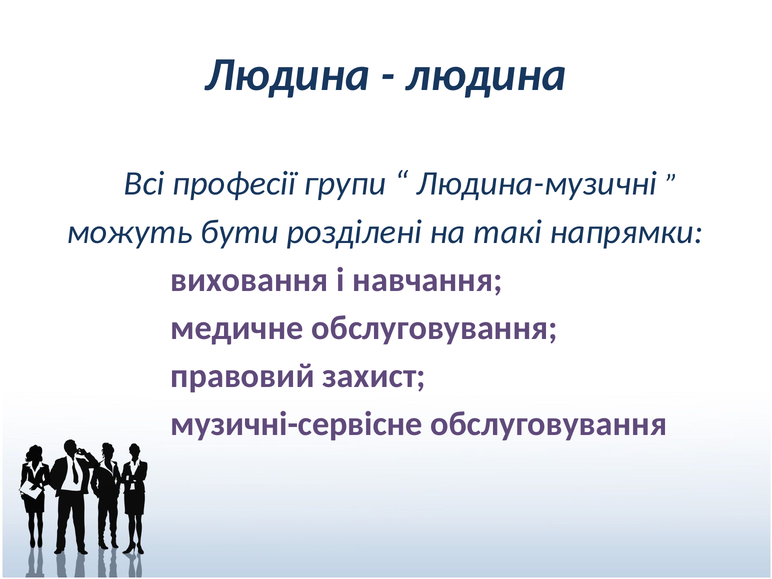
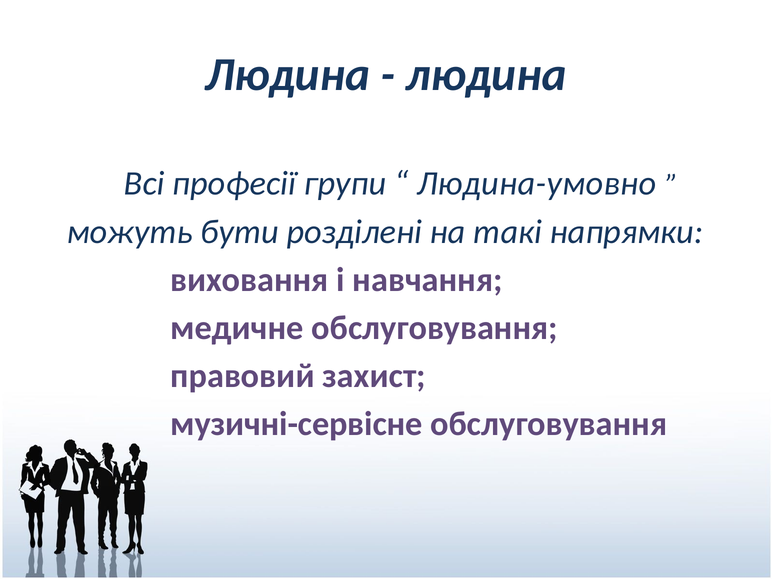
Людина-музичні: Людина-музичні -> Людина-умовно (537, 184)
